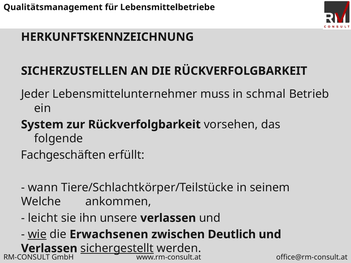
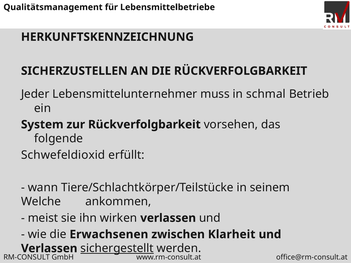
Fachgeschäften: Fachgeschäften -> Schwefeldioxid (63, 155)
leicht: leicht -> meist (43, 218)
unsere: unsere -> wirken (118, 218)
wie underline: present -> none (37, 235)
Deutlich: Deutlich -> Klarheit (232, 235)
